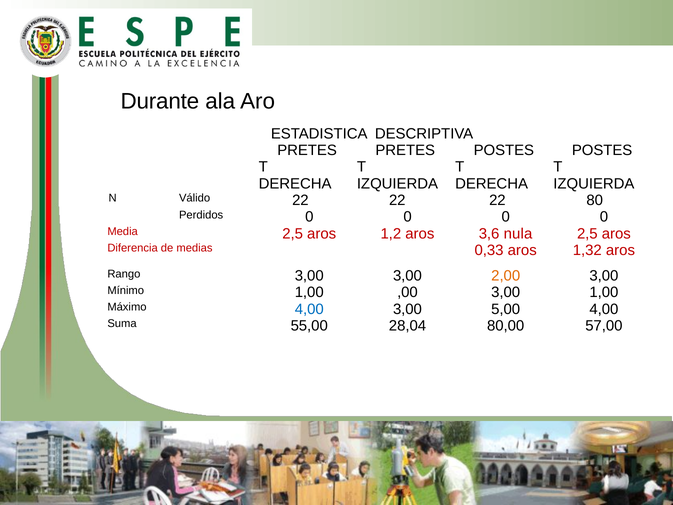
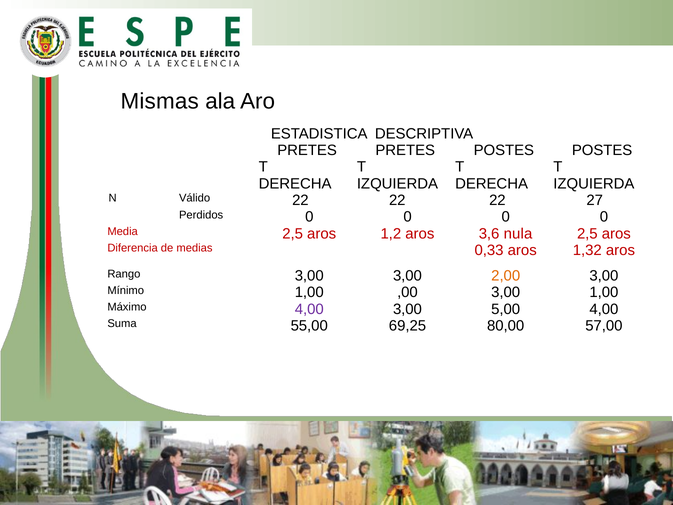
Durante: Durante -> Mismas (160, 101)
80: 80 -> 27 (595, 200)
4,00 colour: blue -> purple (309, 309)
28,04: 28,04 -> 69,25 (407, 326)
